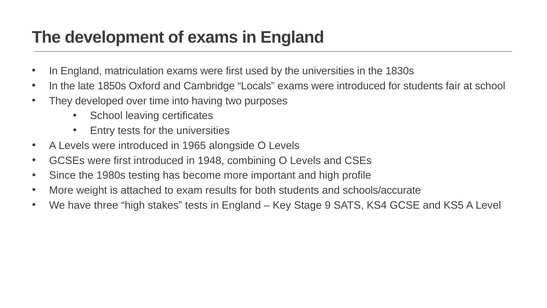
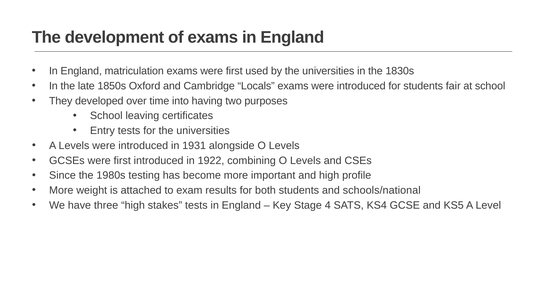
1965: 1965 -> 1931 (194, 145)
1948: 1948 -> 1922 (211, 160)
schools/accurate: schools/accurate -> schools/national (382, 190)
9: 9 -> 4 (328, 205)
